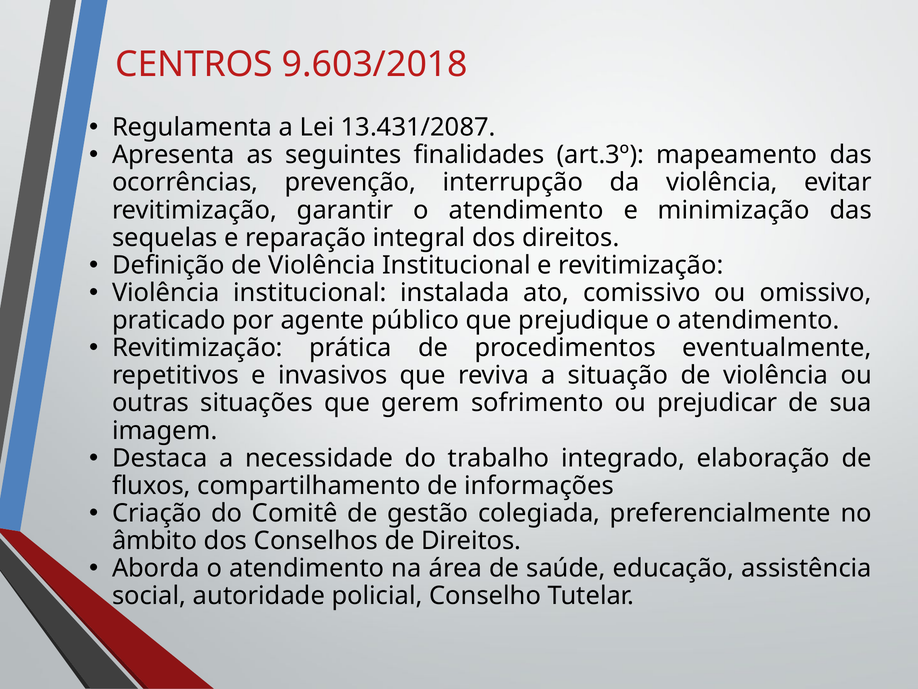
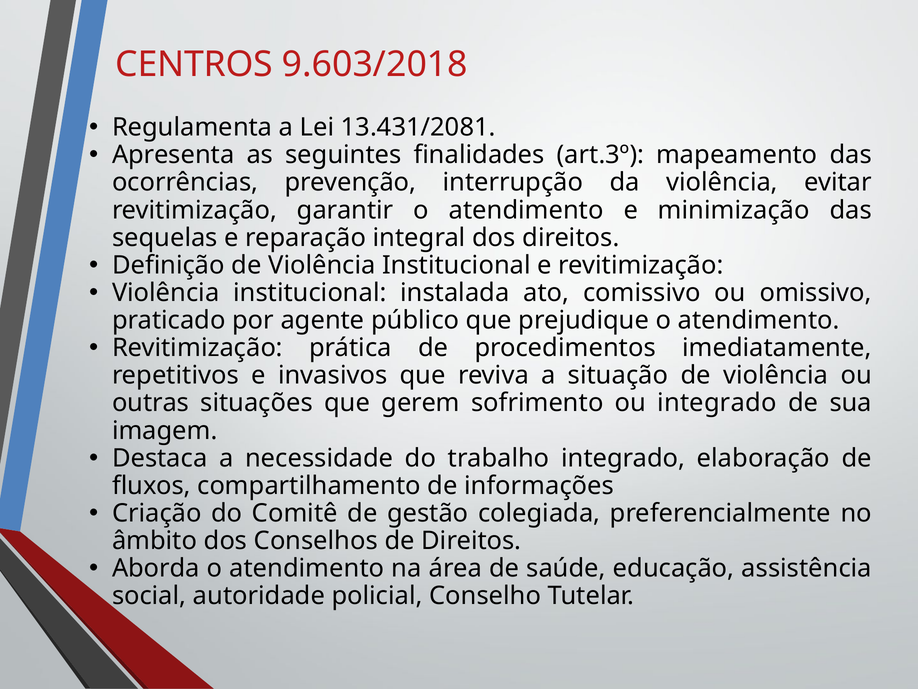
13.431/2087: 13.431/2087 -> 13.431/2081 (418, 127)
eventualmente: eventualmente -> imediatamente (777, 348)
ou prejudicar: prejudicar -> integrado (717, 403)
